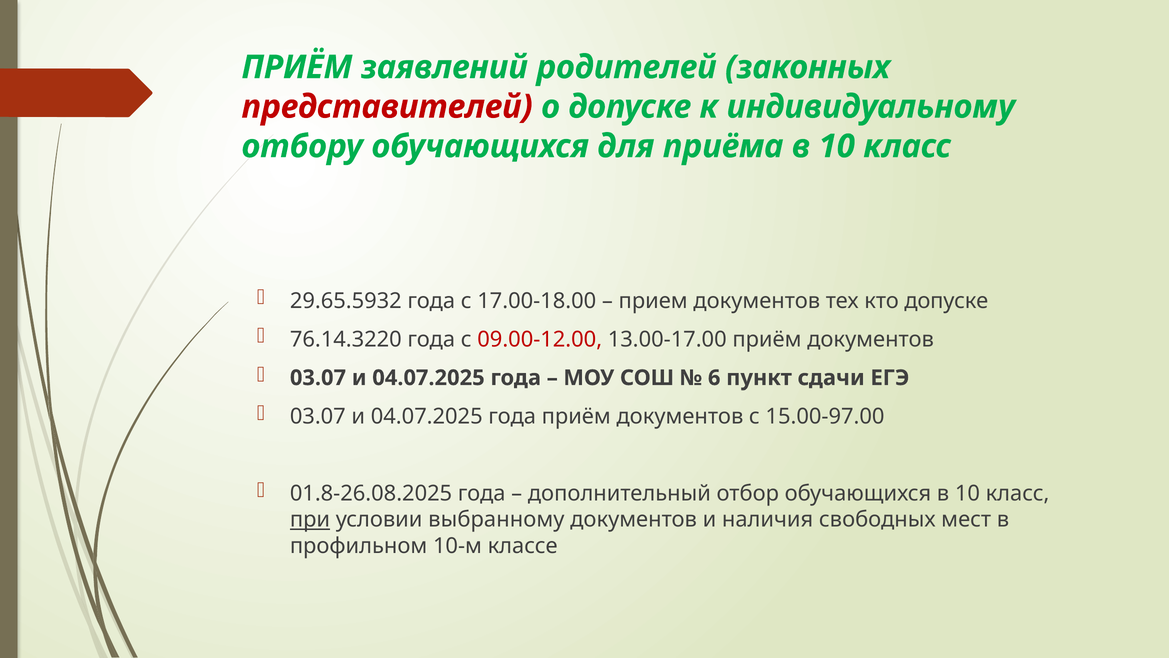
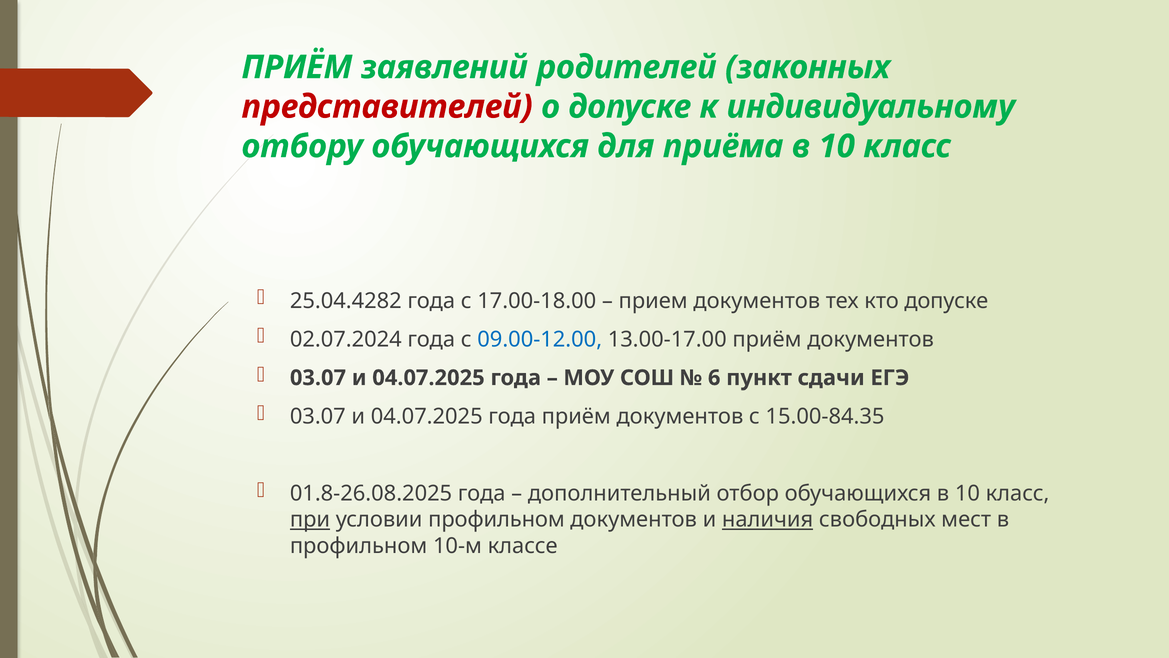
29.65.5932: 29.65.5932 -> 25.04.4282 (346, 301)
76.14.3220: 76.14.3220 -> 02.07.2024 (346, 339)
09.00-12.00 colour: red -> blue (540, 339)
15.00-97.00: 15.00-97.00 -> 15.00-84.35 (825, 416)
условии выбранному: выбранному -> профильном (496, 519)
наличия underline: none -> present (768, 519)
